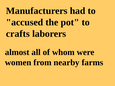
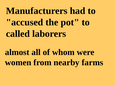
crafts: crafts -> called (18, 34)
